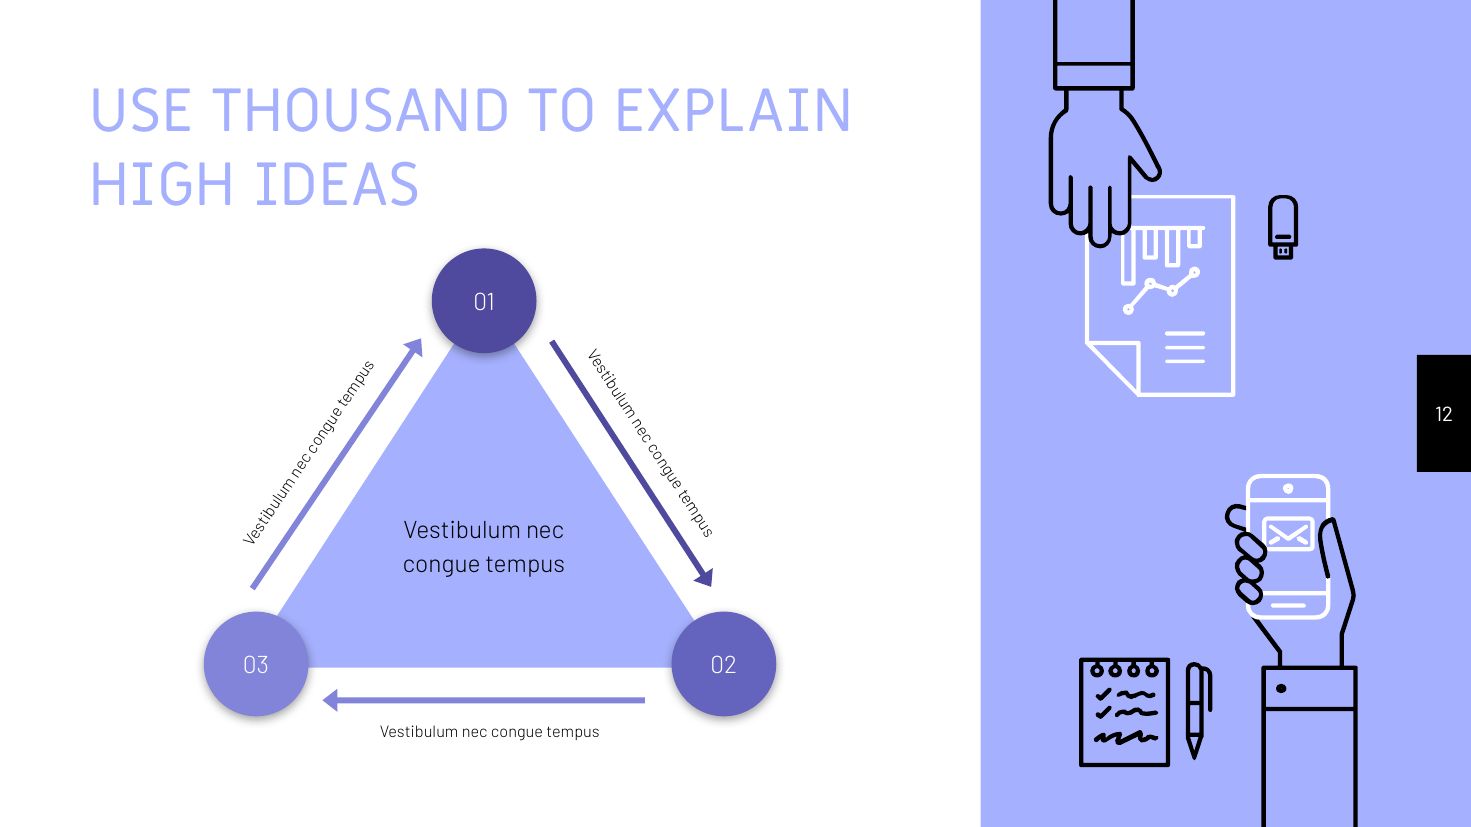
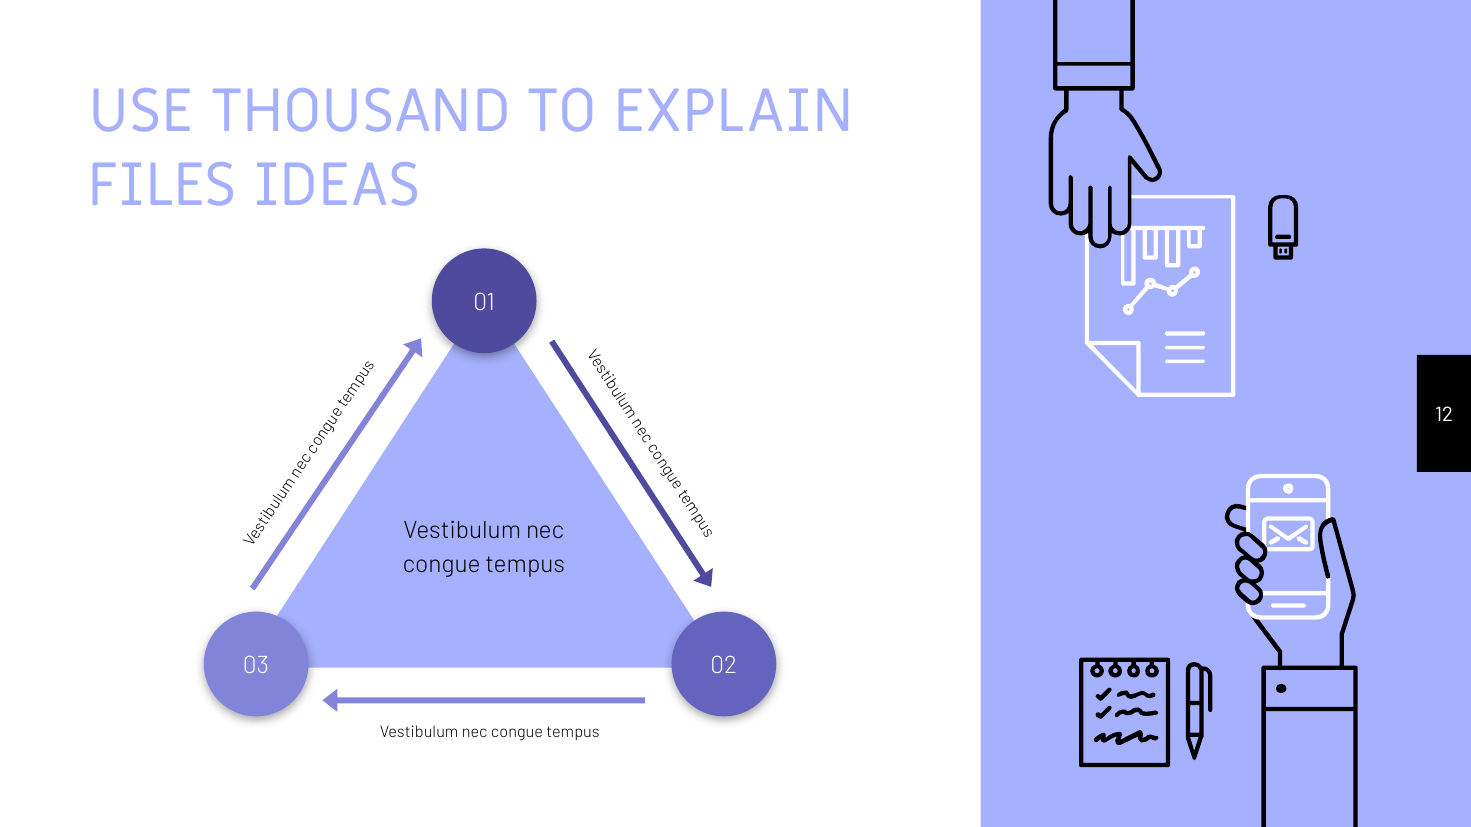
HIGH: HIGH -> FILES (163, 185)
